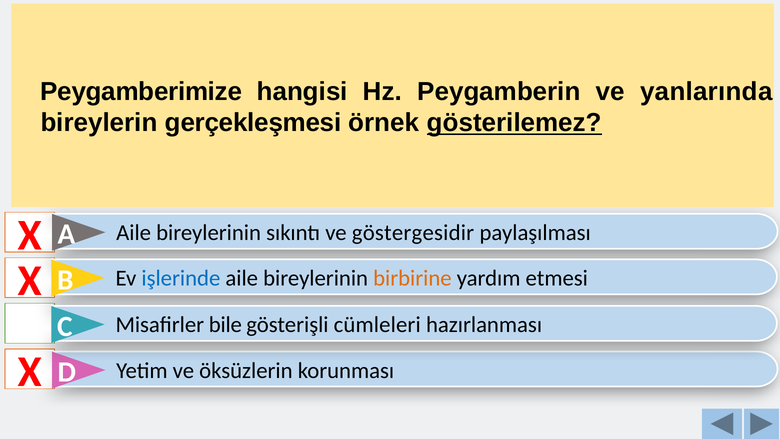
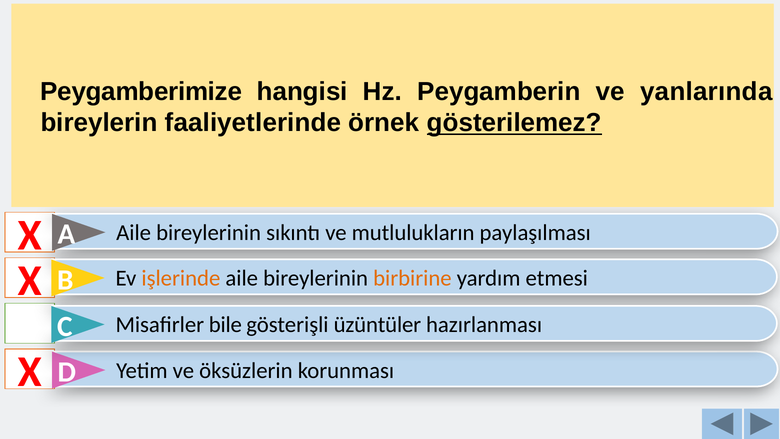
gerçekleşmesi: gerçekleşmesi -> faaliyetlerinde (253, 123)
göstergesidir: göstergesidir -> mutlulukların (413, 233)
işlerinde colour: blue -> orange (181, 278)
cümleleri: cümleleri -> üzüntüler (377, 325)
